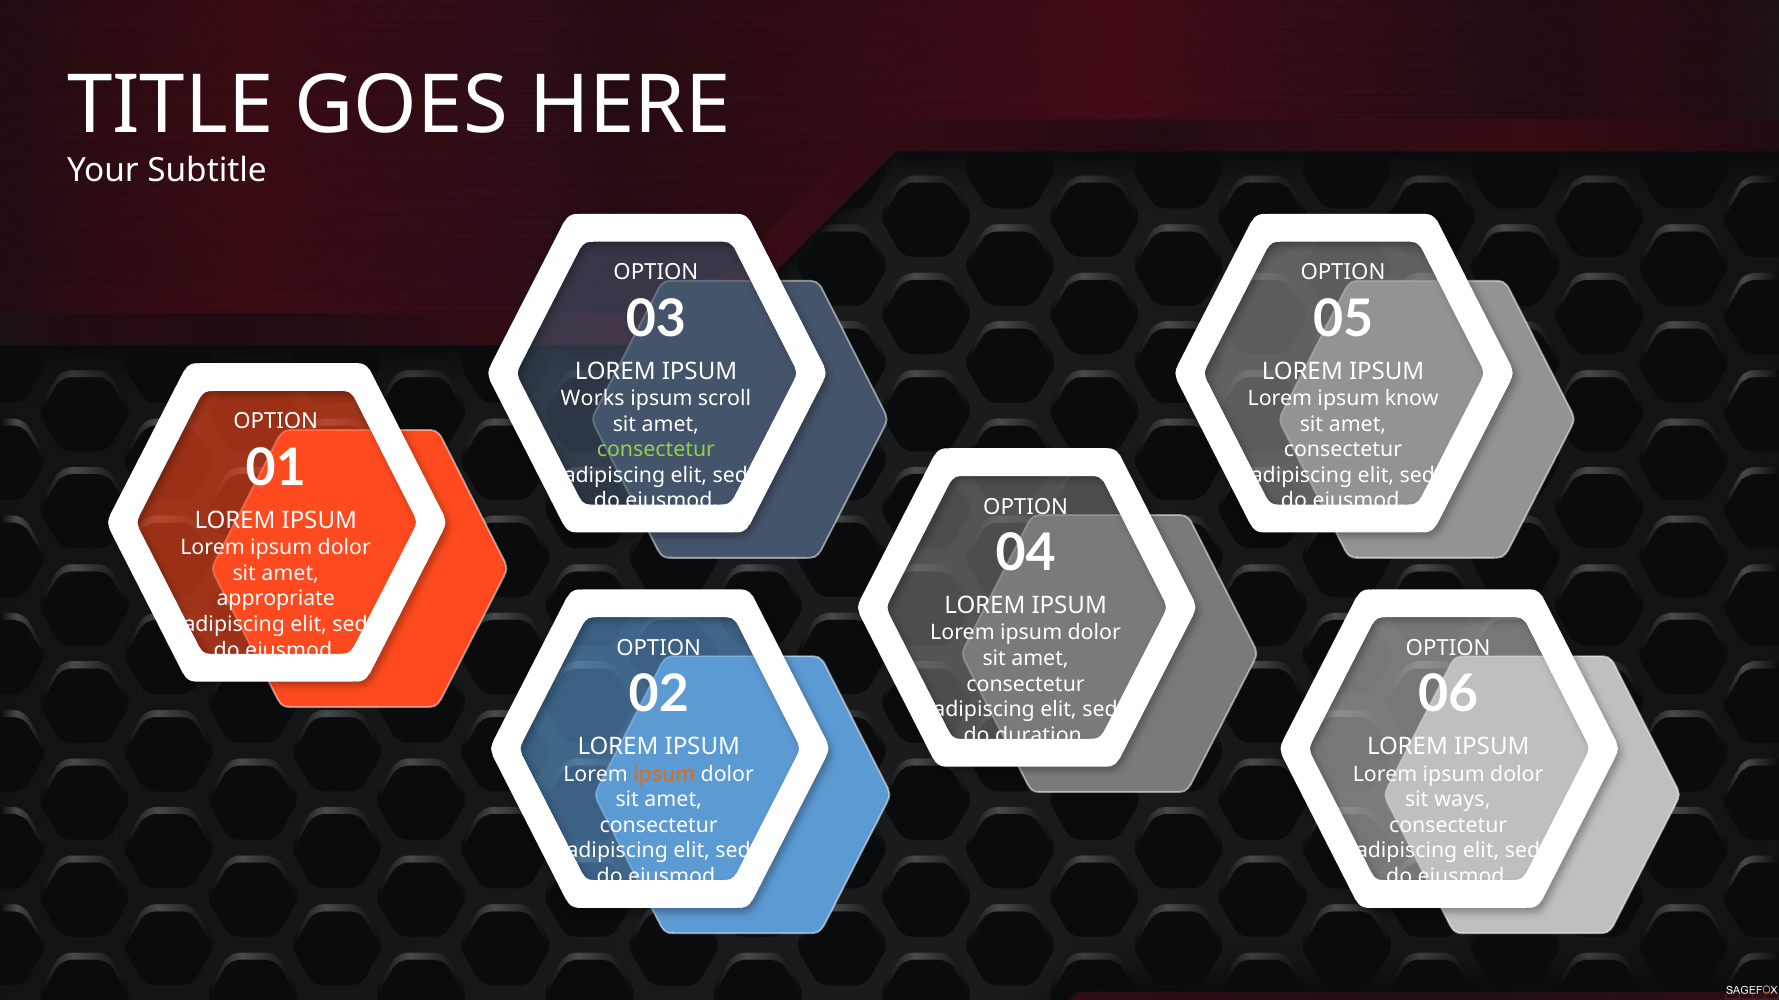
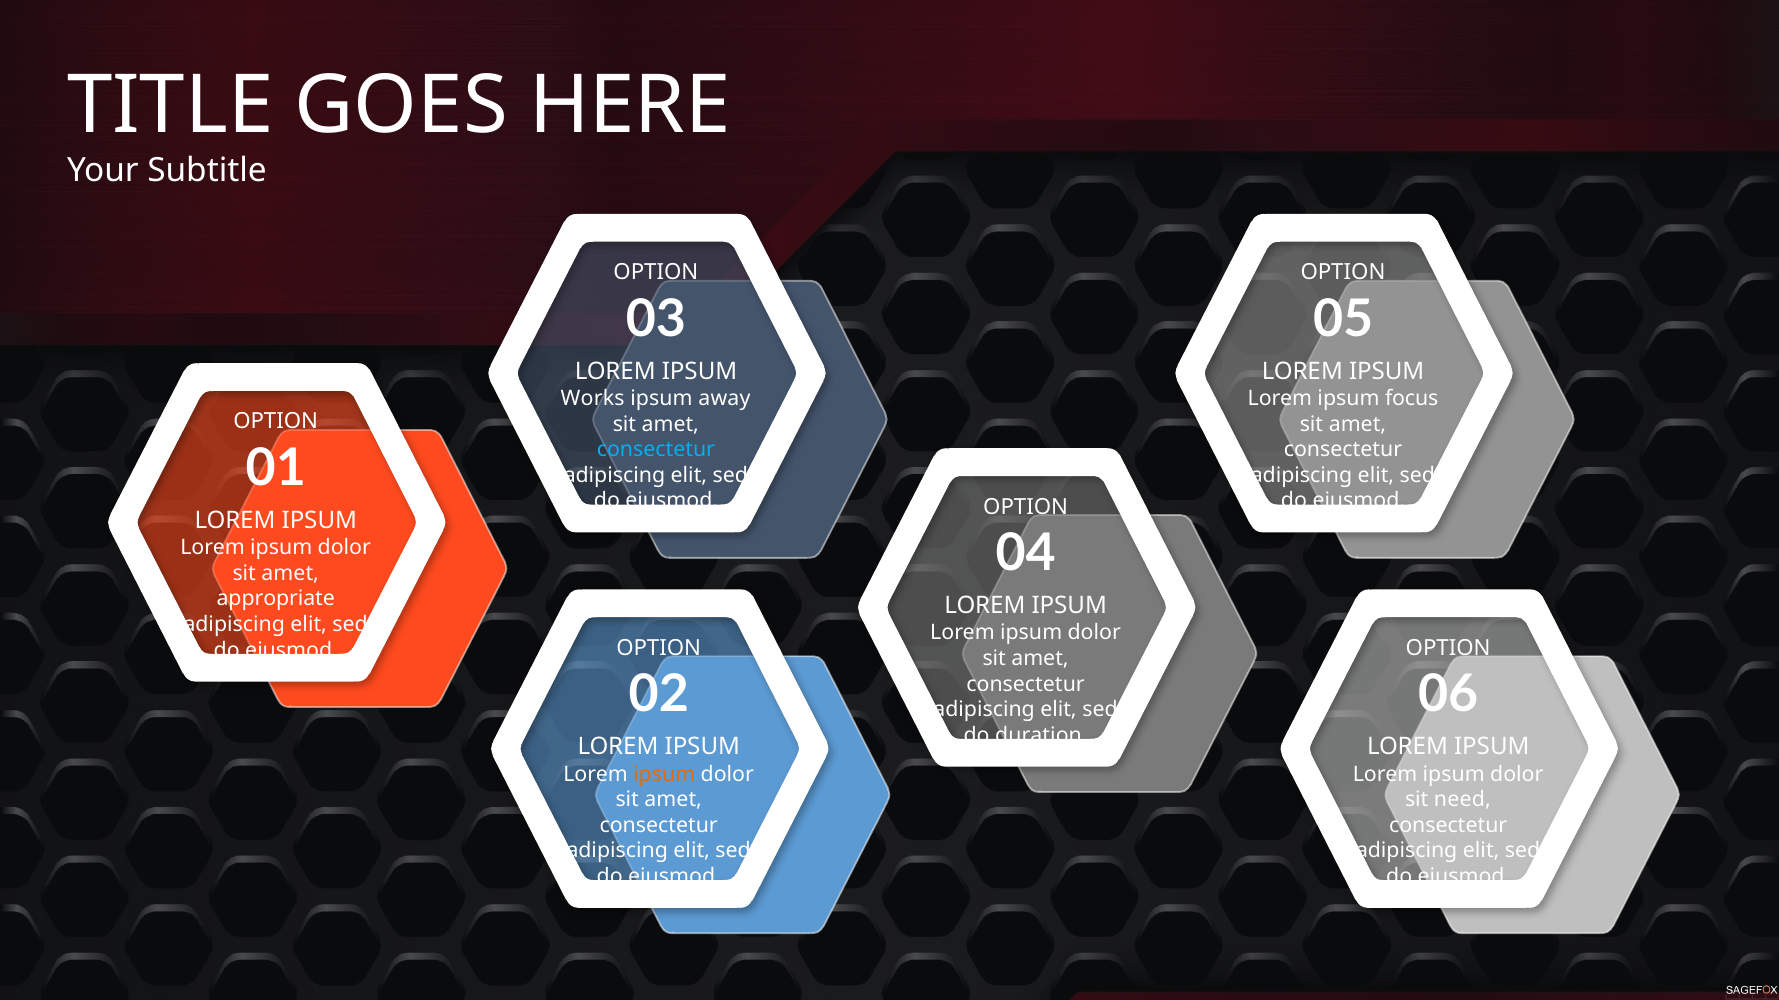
scroll: scroll -> away (724, 399)
know: know -> focus (1412, 399)
consectetur colour: light green -> light blue (656, 450)
ways: ways -> need (1462, 800)
